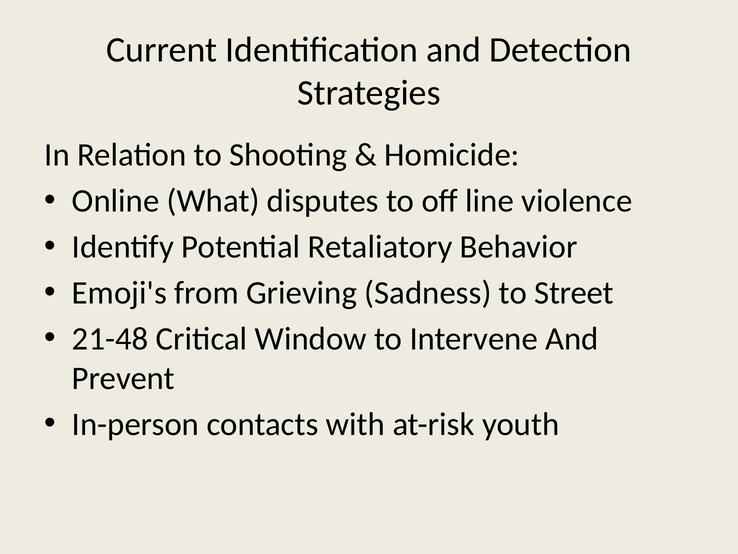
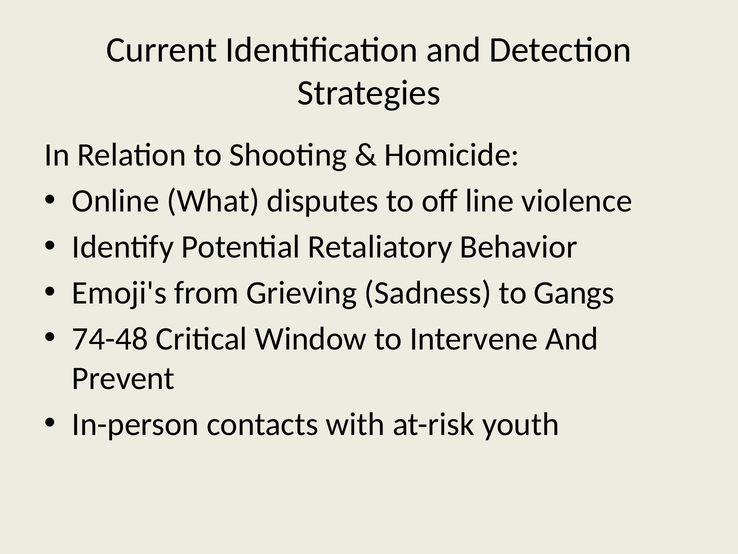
Street: Street -> Gangs (574, 293)
21-48: 21-48 -> 74-48 (110, 339)
